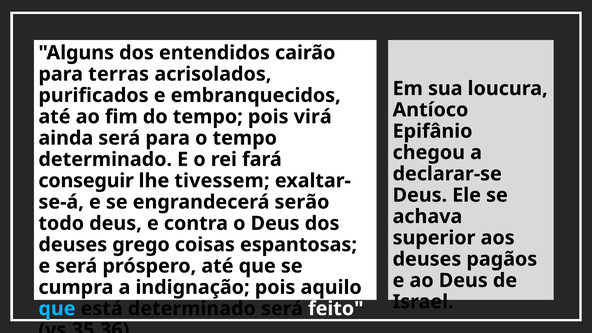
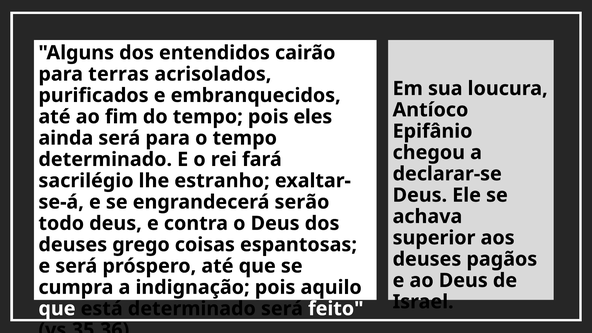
virá: virá -> eles (313, 117)
conseguir: conseguir -> sacrilégio (86, 181)
tivessem: tivessem -> estranho (222, 181)
que colour: light blue -> white (57, 309)
